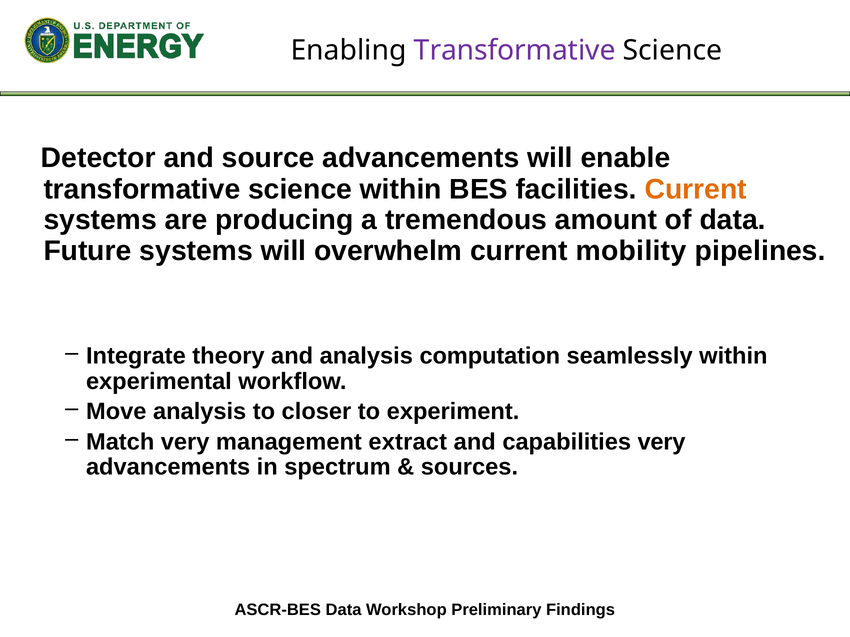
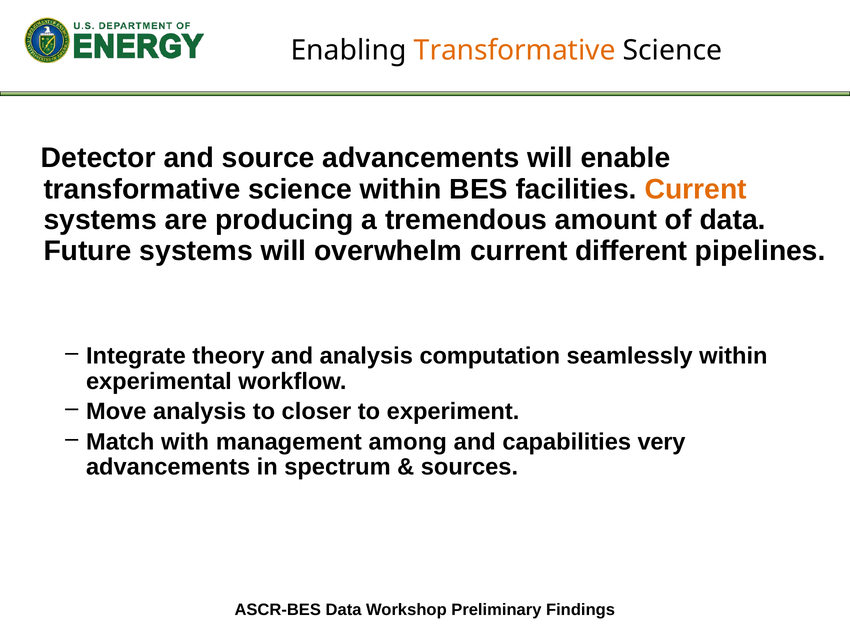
Transformative colour: purple -> orange (515, 51)
mobility: mobility -> different (631, 251)
Match very: very -> with (185, 442)
extract: extract -> among (408, 442)
